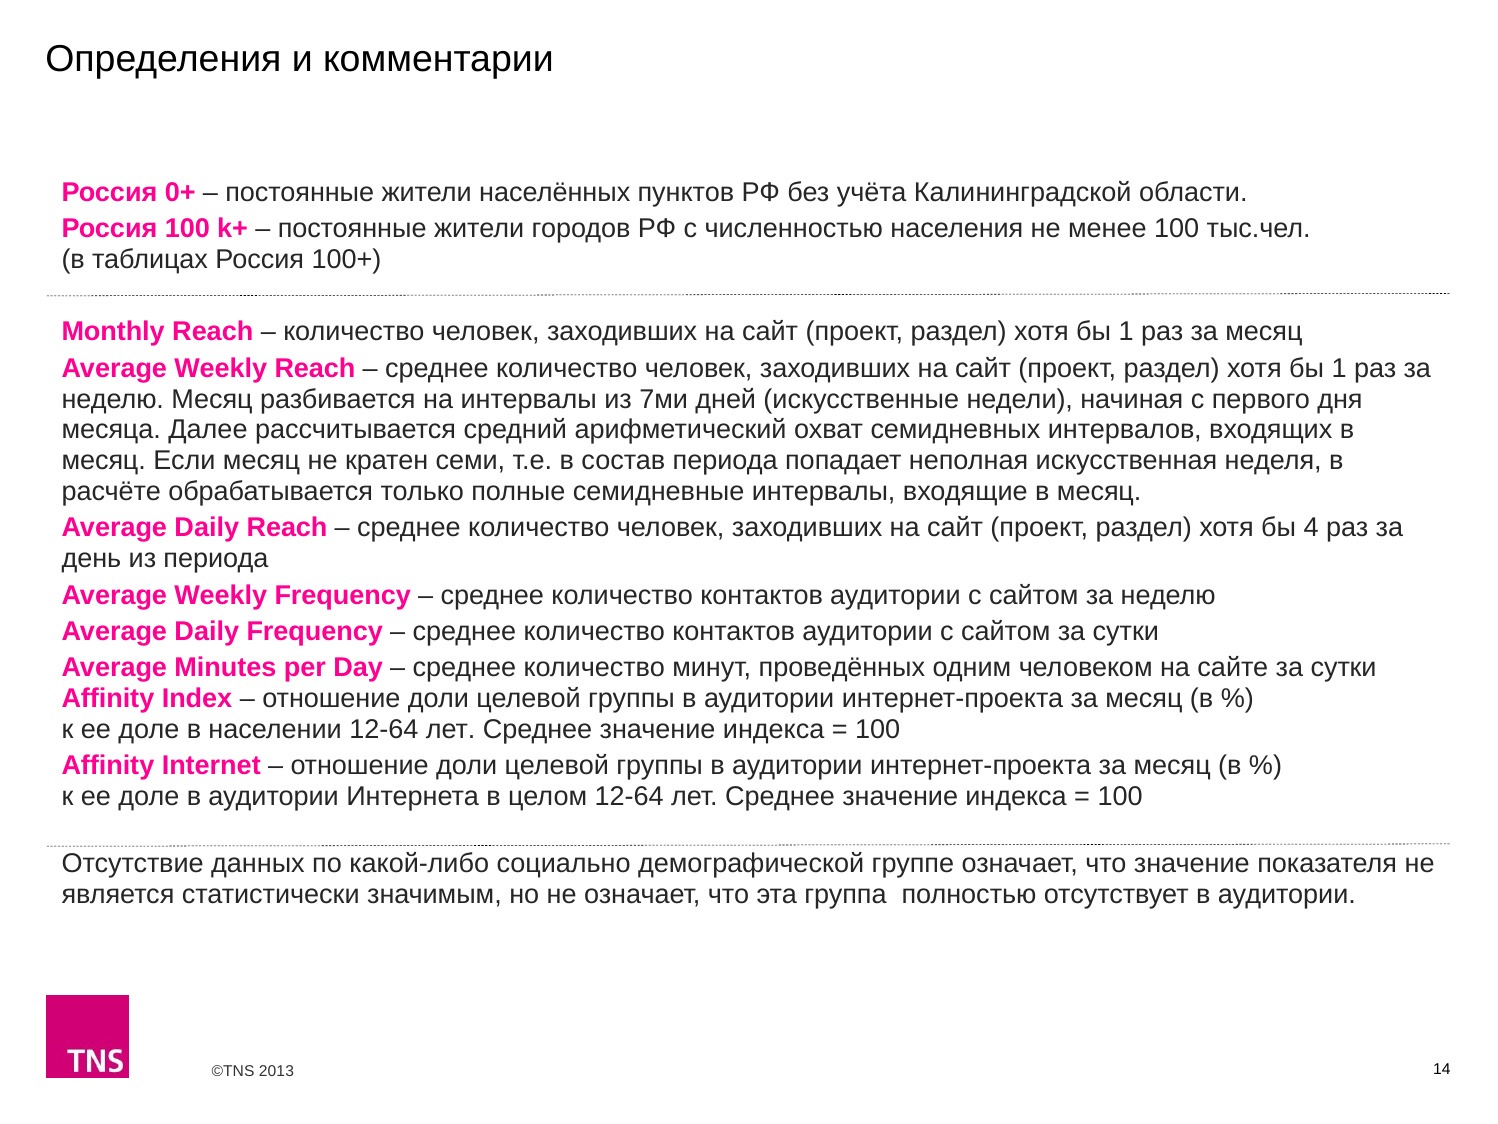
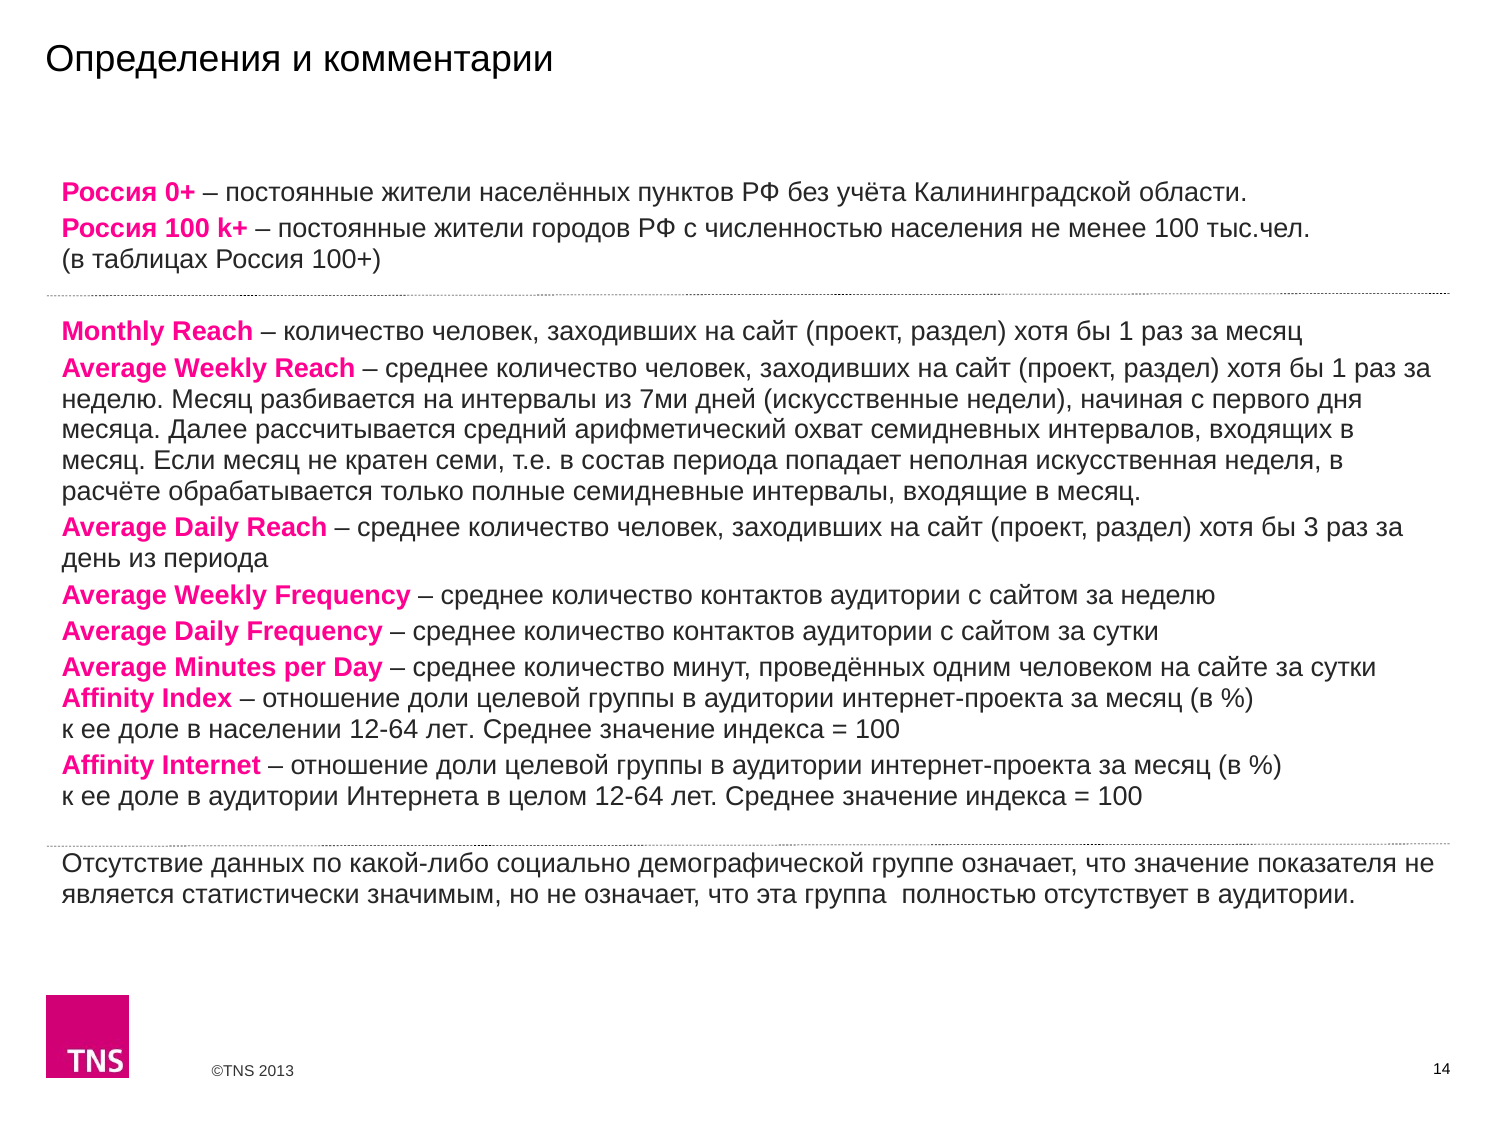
4: 4 -> 3 (1311, 528)
